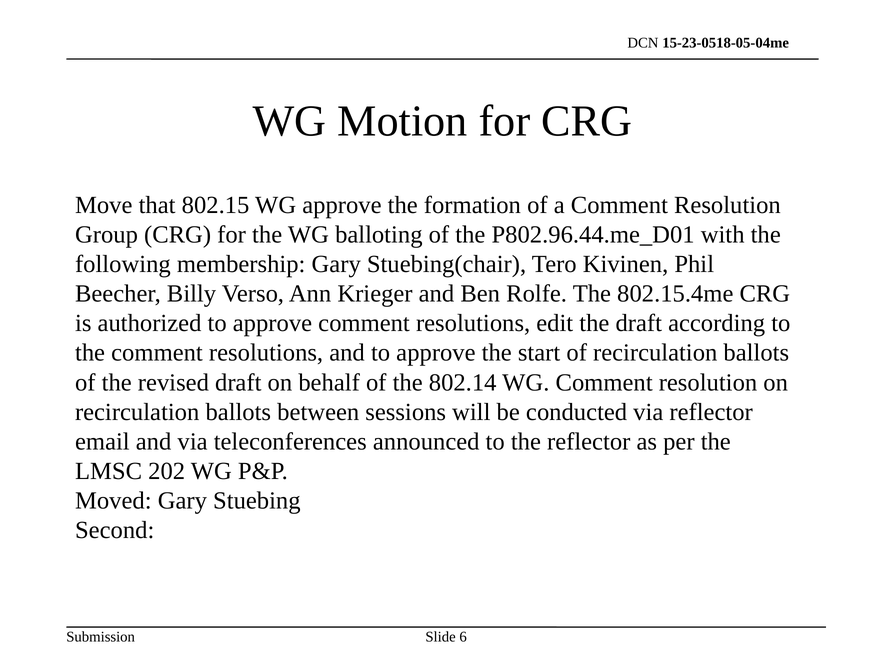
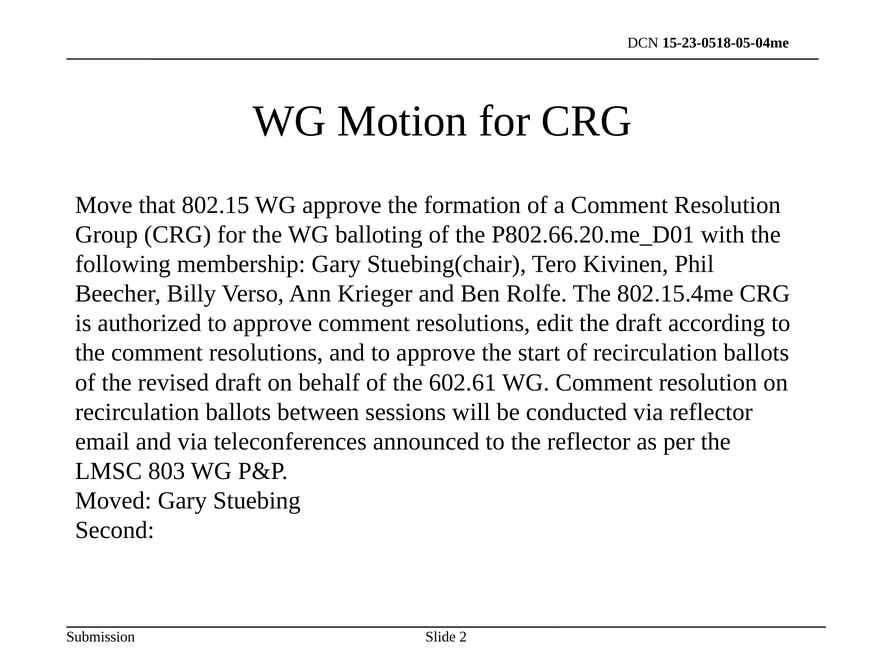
P802.96.44.me_D01: P802.96.44.me_D01 -> P802.66.20.me_D01 (593, 235)
802.14: 802.14 -> 602.61 (463, 382)
202: 202 -> 803 (167, 471)
6: 6 -> 2 (463, 637)
